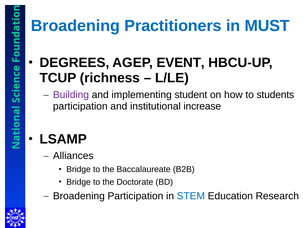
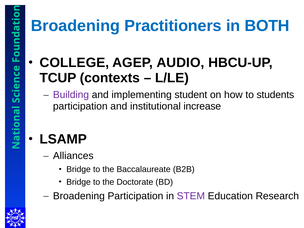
MUST: MUST -> BOTH (267, 26)
DEGREES: DEGREES -> COLLEGE (74, 63)
EVENT: EVENT -> AUDIO (181, 63)
richness: richness -> contexts (110, 78)
STEM colour: blue -> purple (191, 196)
